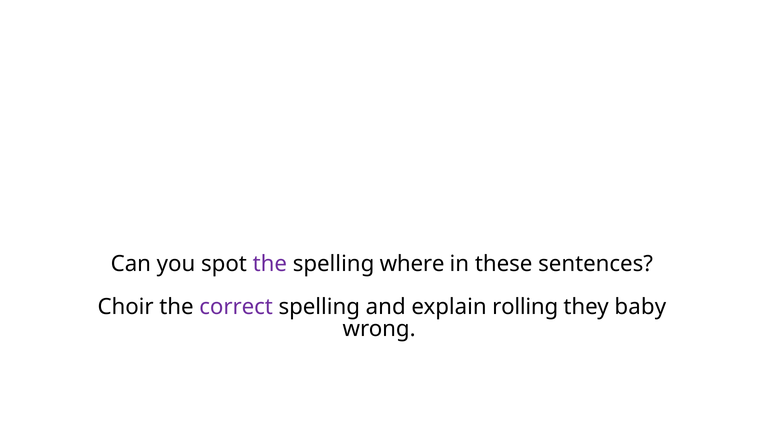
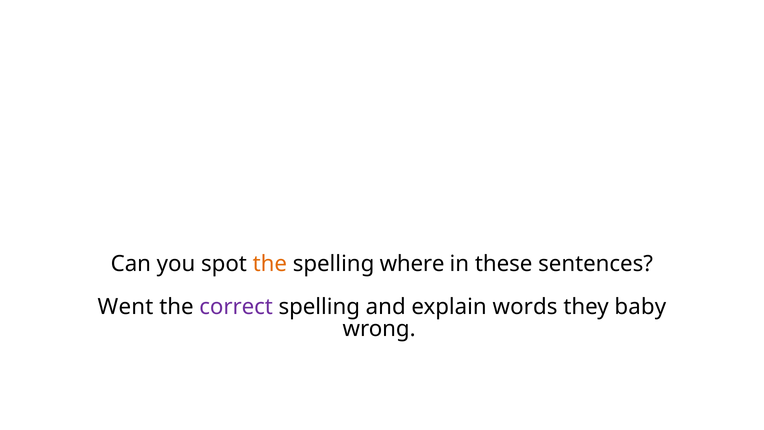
the colour: purple -> orange (270, 264)
Choir: Choir -> Went (125, 307)
rolling: rolling -> words (525, 307)
